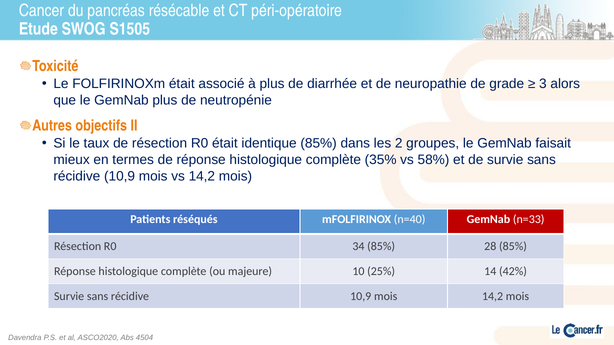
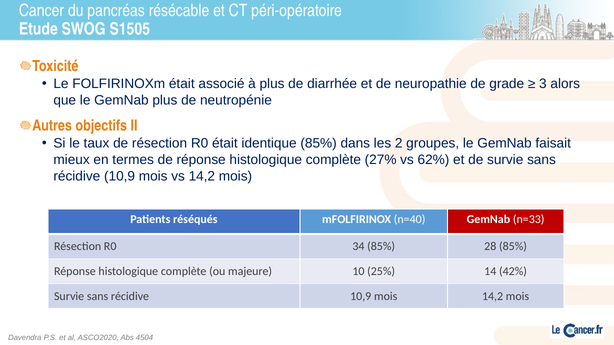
35%: 35% -> 27% (381, 160)
58%: 58% -> 62% (433, 160)
